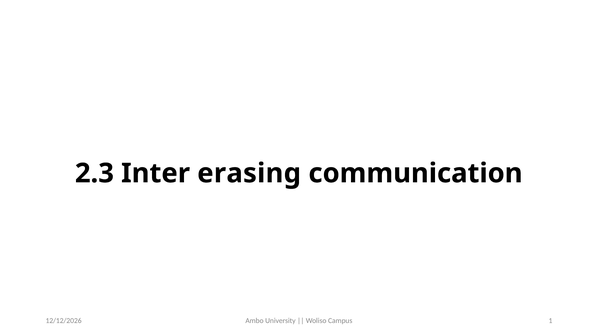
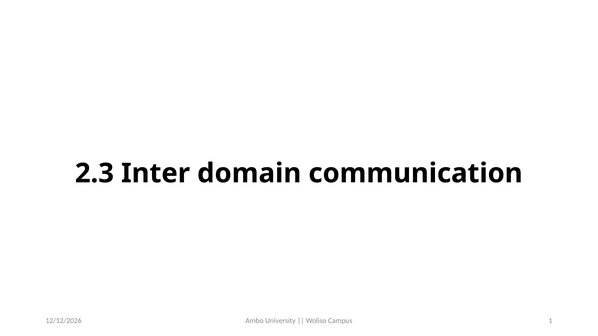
erasing: erasing -> domain (249, 173)
